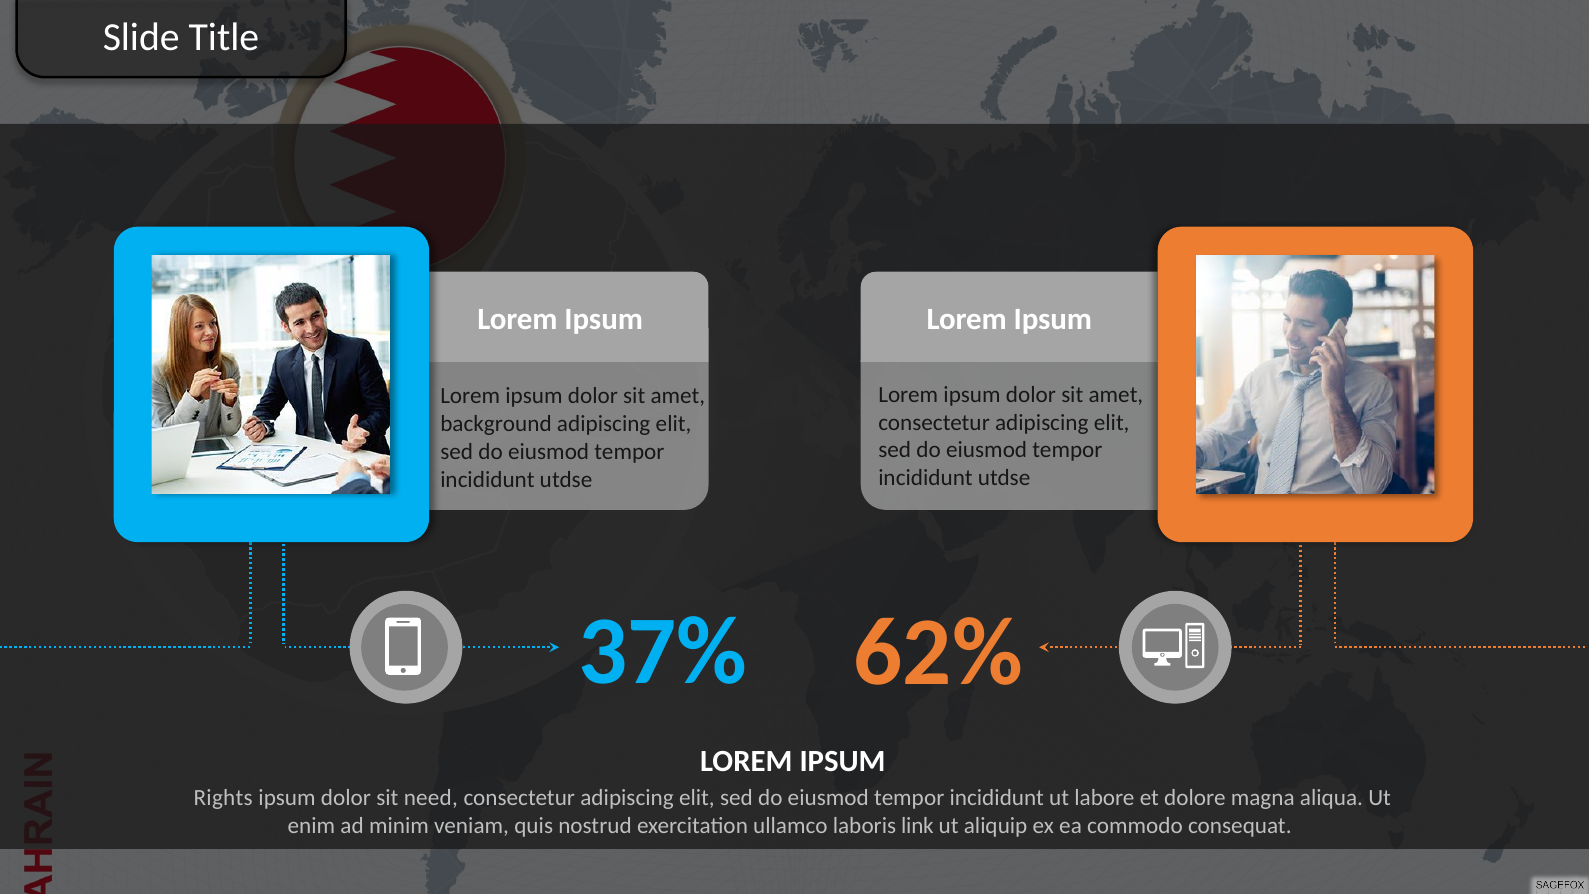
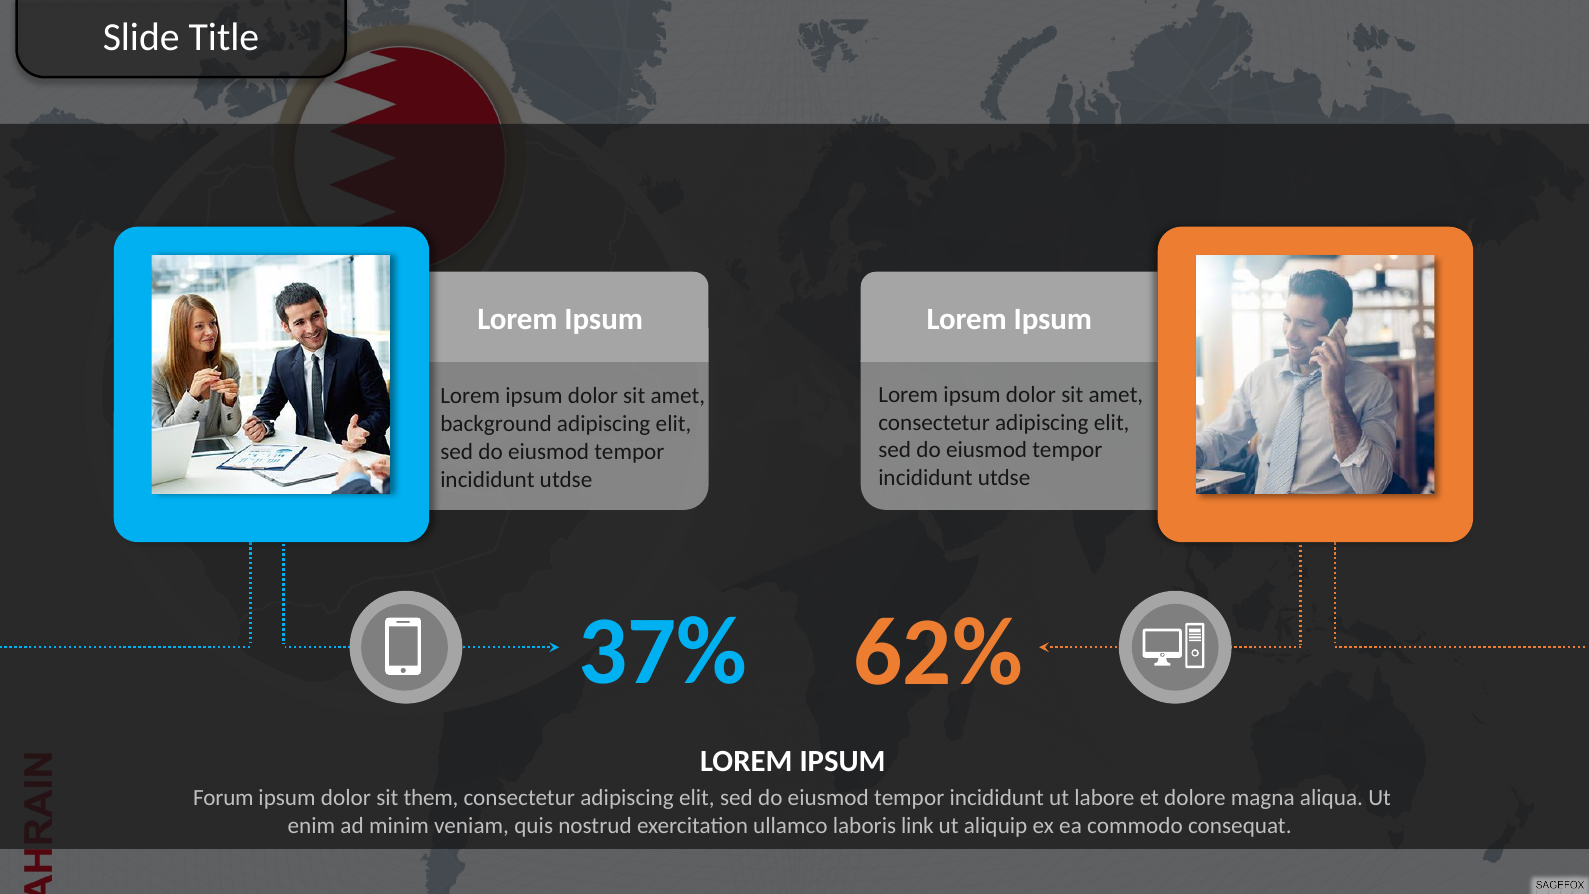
Rights: Rights -> Forum (223, 798)
need: need -> them (431, 798)
